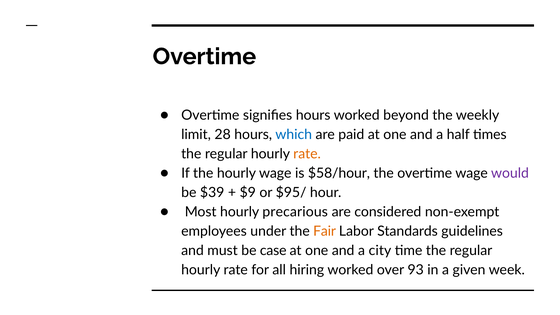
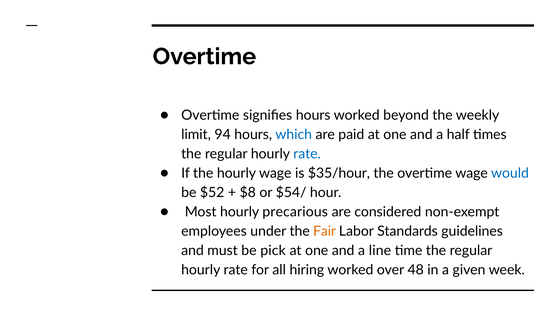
28: 28 -> 94 (223, 135)
rate colour: orange -> blue (307, 154)
$58/hour: $58/hour -> $35/hour (339, 173)
would colour: purple -> blue (510, 173)
$39: $39 -> $52 (212, 192)
$9: $9 -> $8 (248, 192)
$95/: $95/ -> $54/ (291, 192)
case: case -> pick (273, 250)
city: city -> line (380, 250)
93: 93 -> 48 (416, 270)
